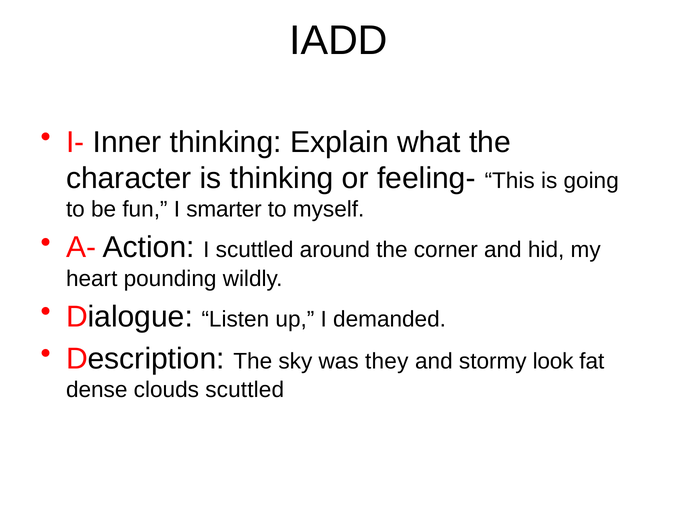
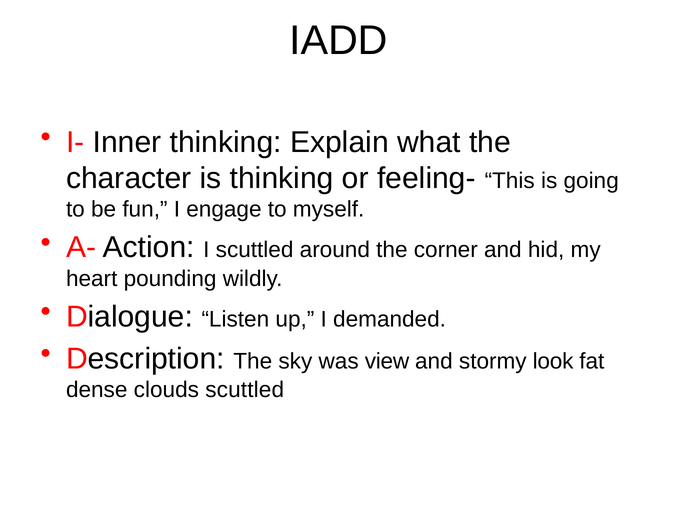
smarter: smarter -> engage (224, 209)
they: they -> view (387, 361)
